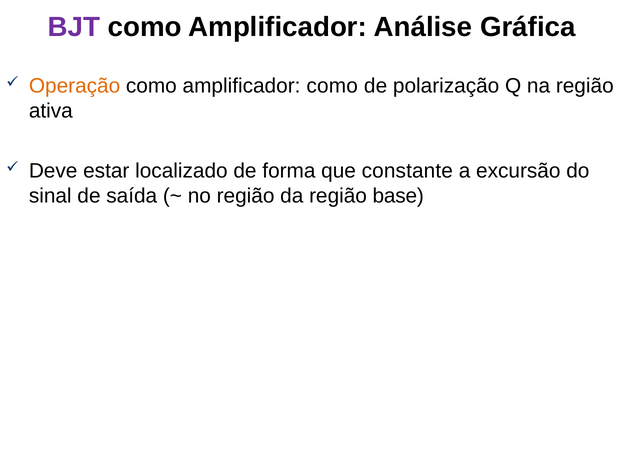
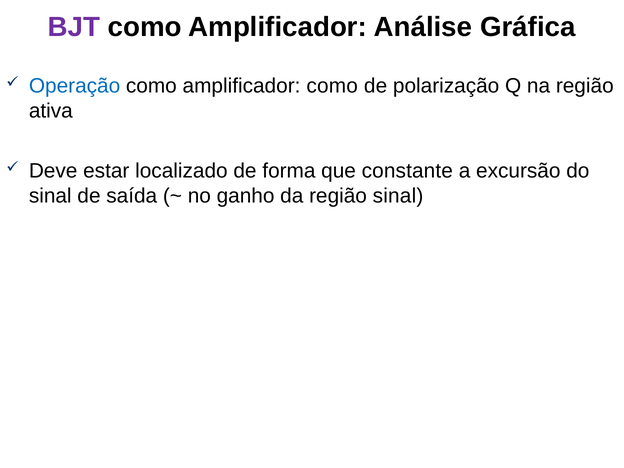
Operação colour: orange -> blue (75, 86)
no região: região -> ganho (246, 196)
região base: base -> sinal (398, 196)
